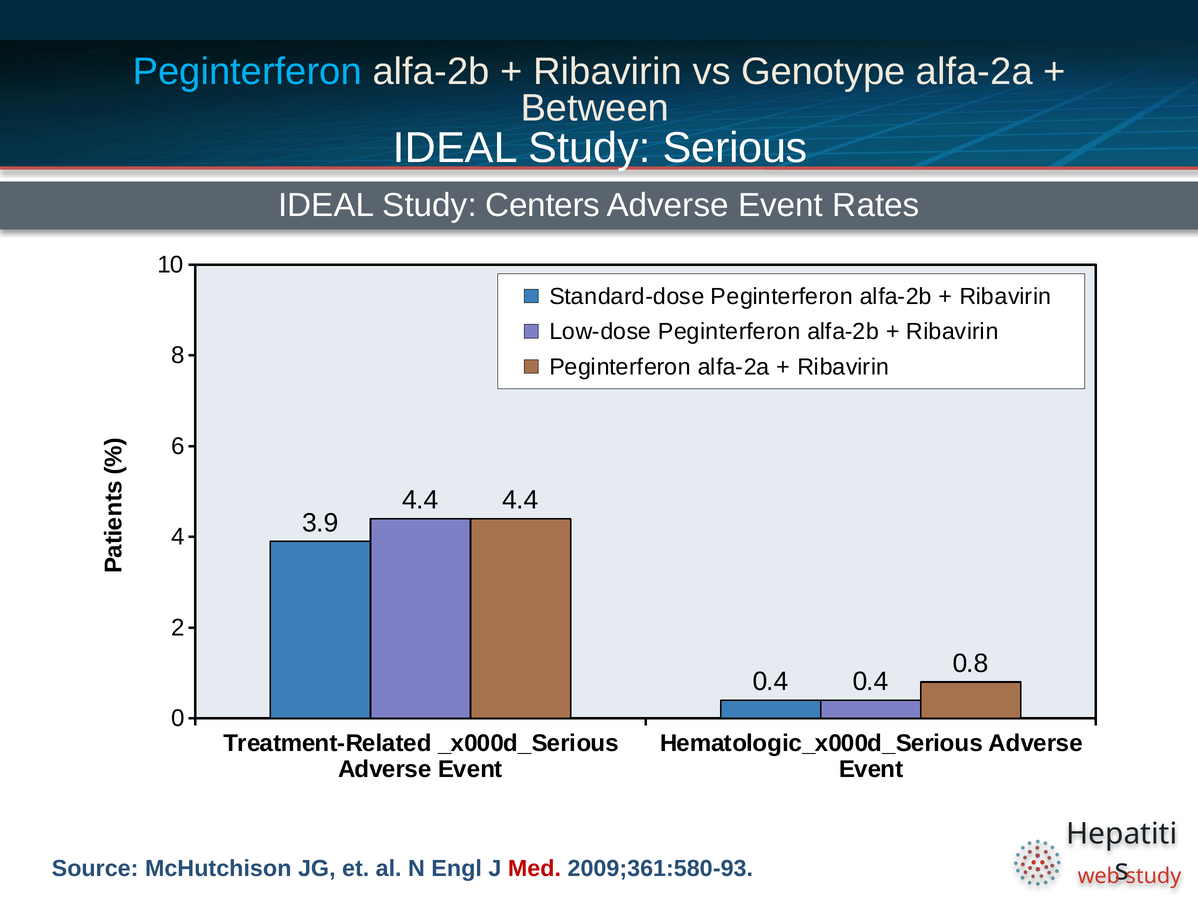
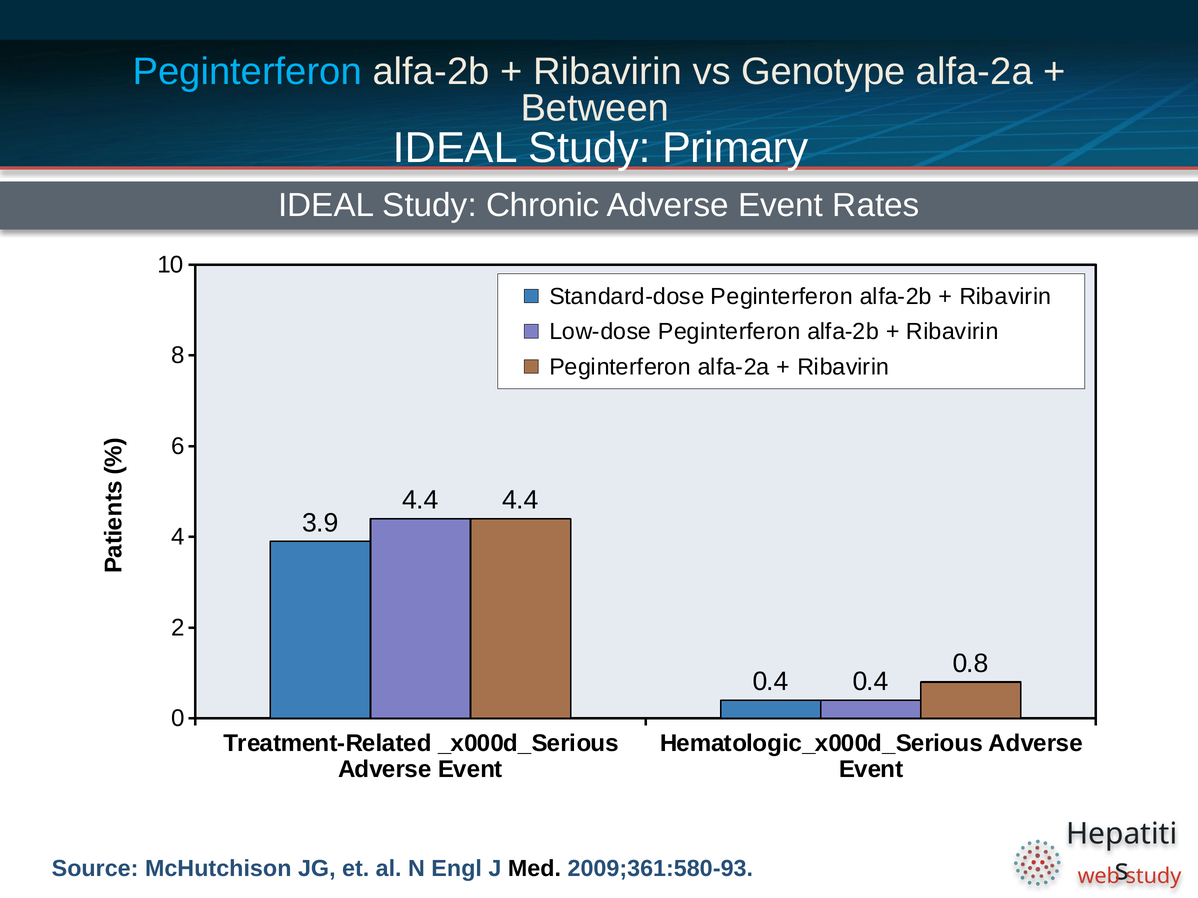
Serious: Serious -> Primary (735, 148)
Centers: Centers -> Chronic (543, 205)
Med colour: red -> black (534, 869)
